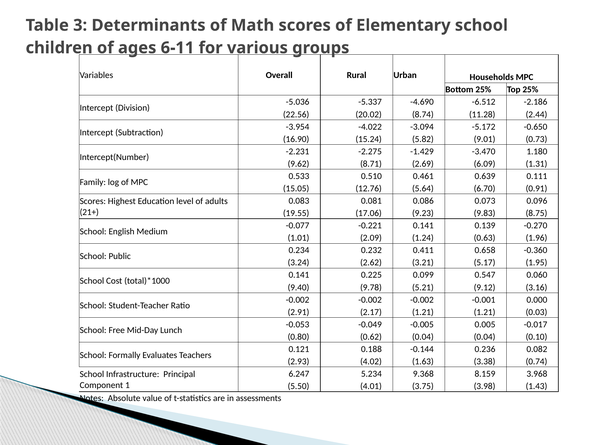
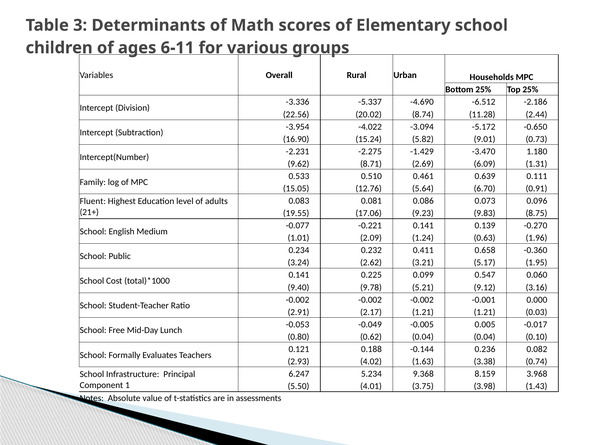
-5.036: -5.036 -> -3.336 (298, 102)
Scores: Scores -> Fluent (93, 201)
